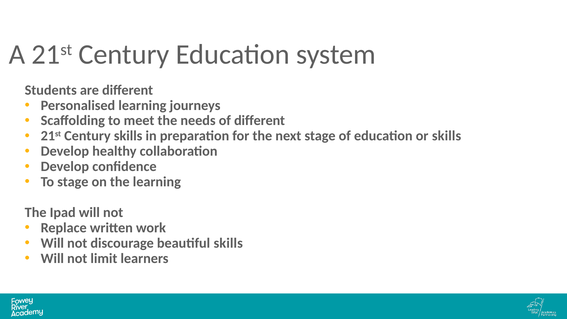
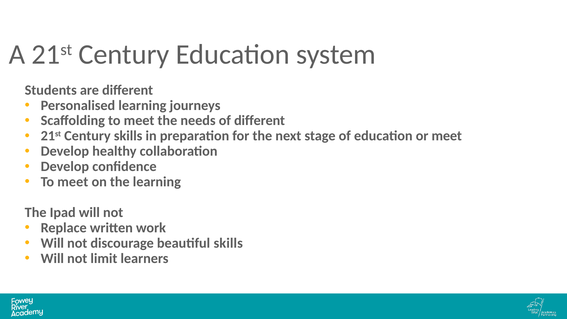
or skills: skills -> meet (447, 136)
stage: stage -> meet (73, 182)
